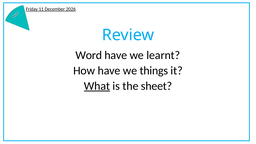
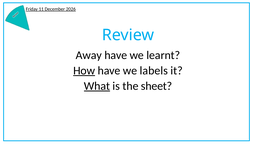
Word: Word -> Away (89, 55)
How underline: none -> present (84, 71)
things: things -> labels (154, 71)
